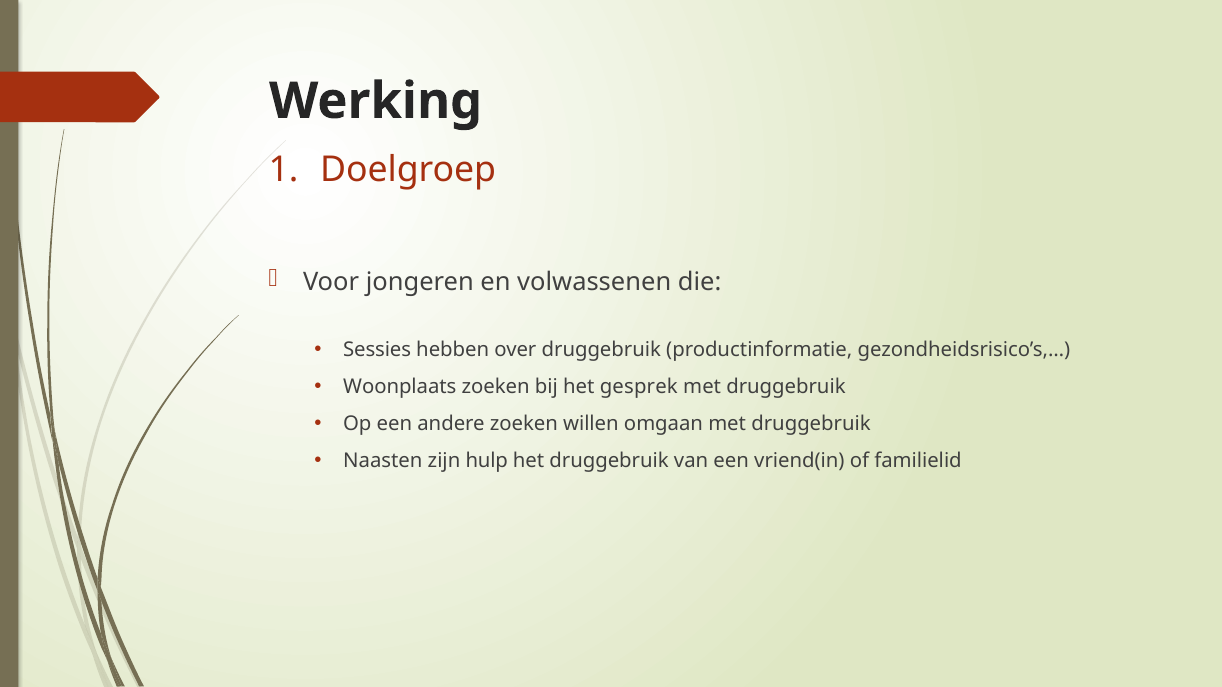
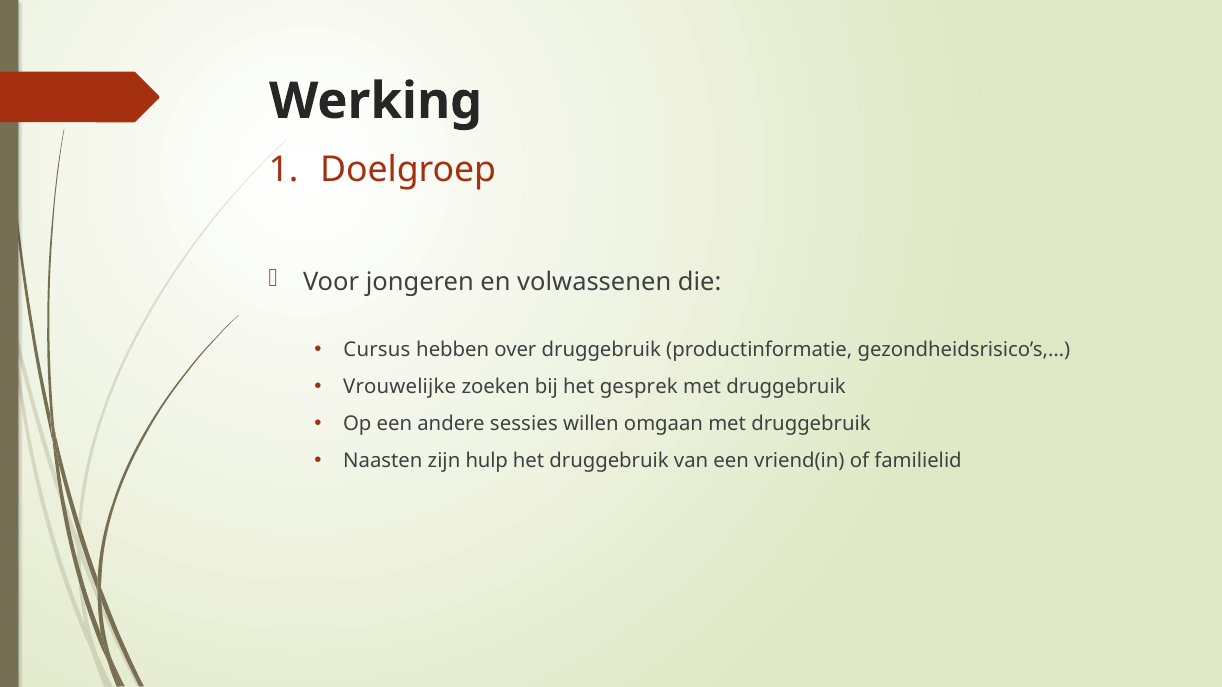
Sessies: Sessies -> Cursus (377, 350)
Woonplaats: Woonplaats -> Vrouwelijke (400, 387)
andere zoeken: zoeken -> sessies (524, 424)
